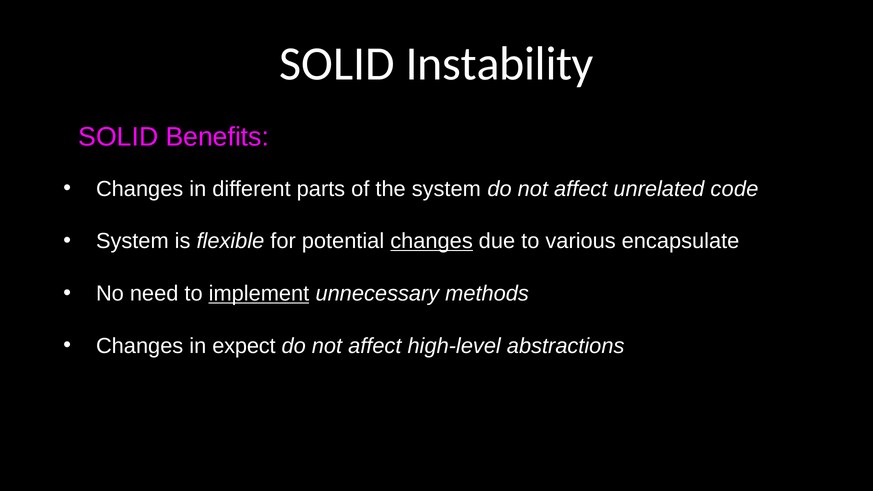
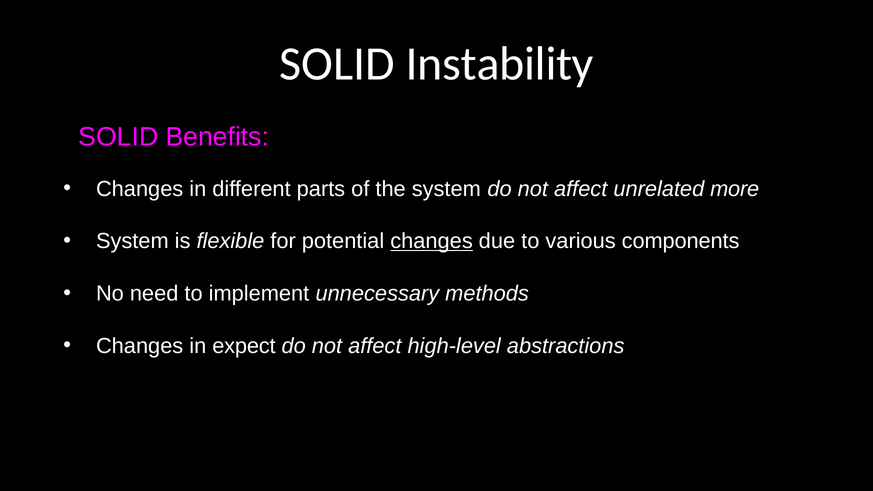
code: code -> more (735, 189)
encapsulate: encapsulate -> components (681, 241)
implement underline: present -> none (259, 294)
